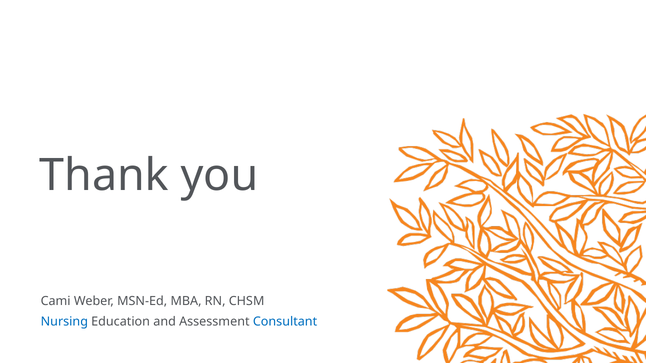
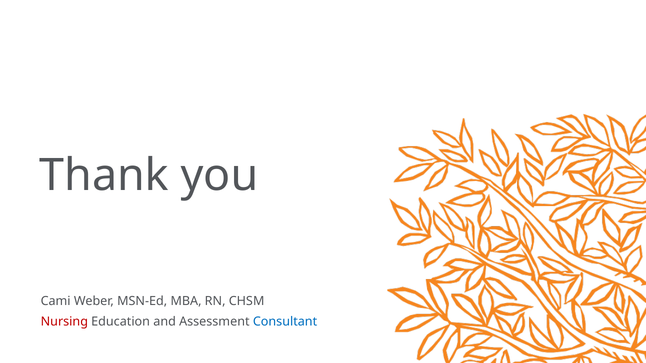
Nursing colour: blue -> red (64, 322)
